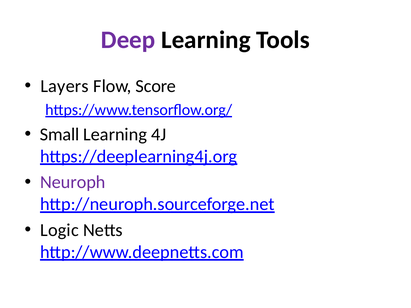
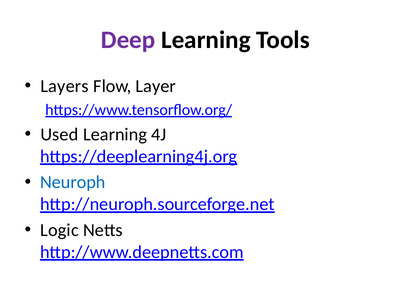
Score: Score -> Layer (156, 86)
Small: Small -> Used (59, 135)
Neuroph colour: purple -> blue (73, 182)
